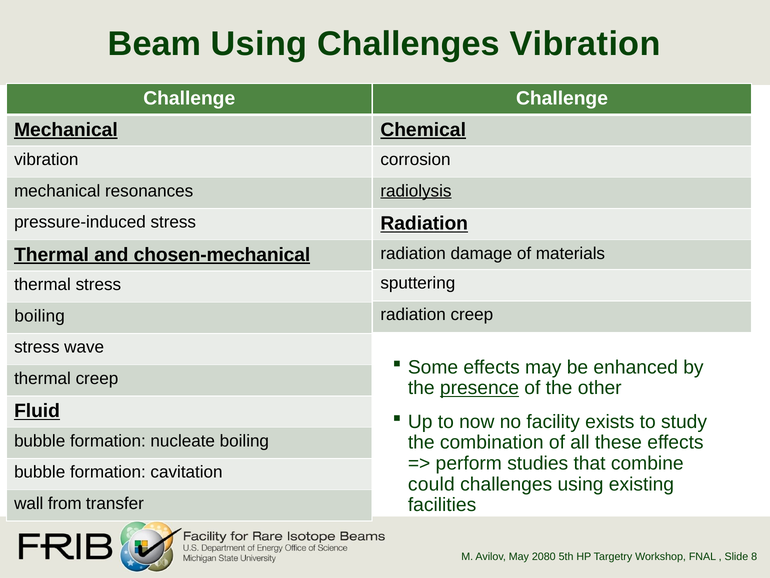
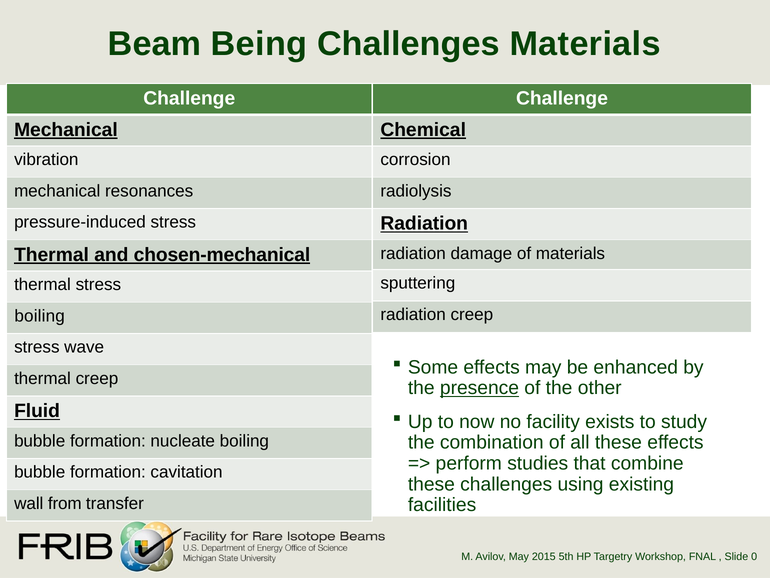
Beam Using: Using -> Being (259, 44)
Challenges Vibration: Vibration -> Materials (585, 44)
radiolysis underline: present -> none (416, 191)
could: could -> these (431, 484)
2080: 2080 -> 2015 (544, 556)
8: 8 -> 0 (754, 556)
